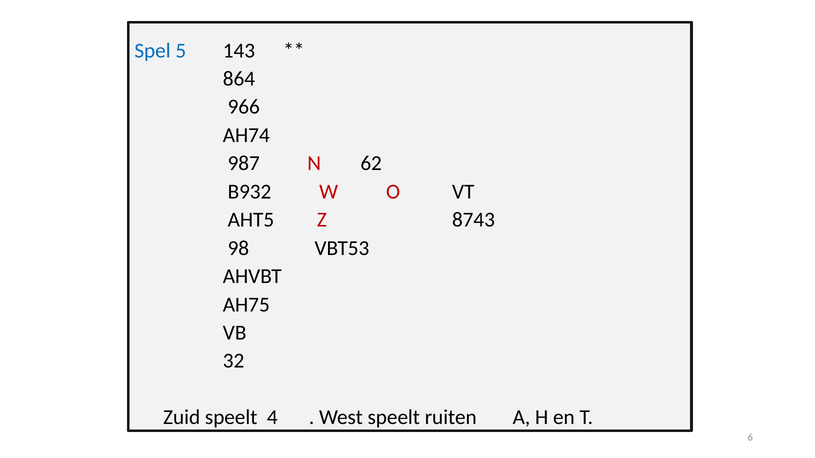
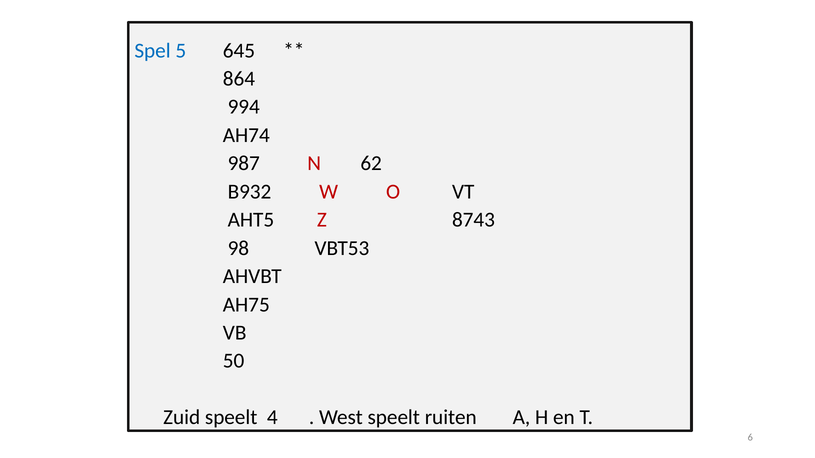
143: 143 -> 645 (239, 51)
966: 966 -> 994 (244, 107)
32: 32 -> 50 (234, 361)
